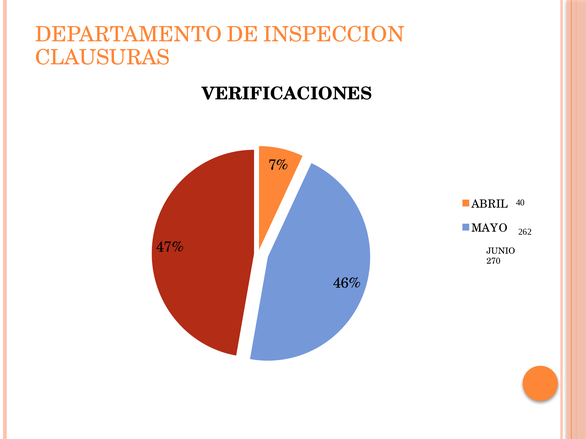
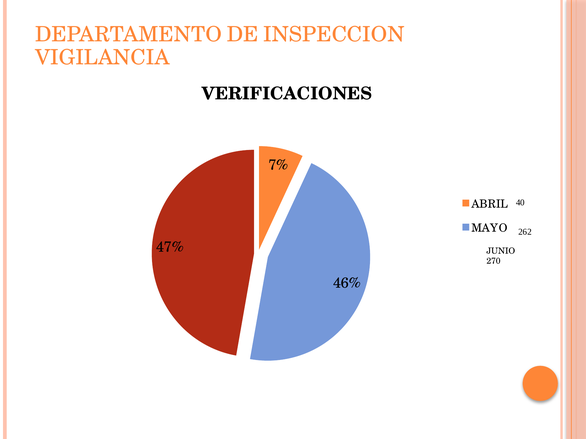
CLAUSURAS: CLAUSURAS -> VIGILANCIA (102, 57)
